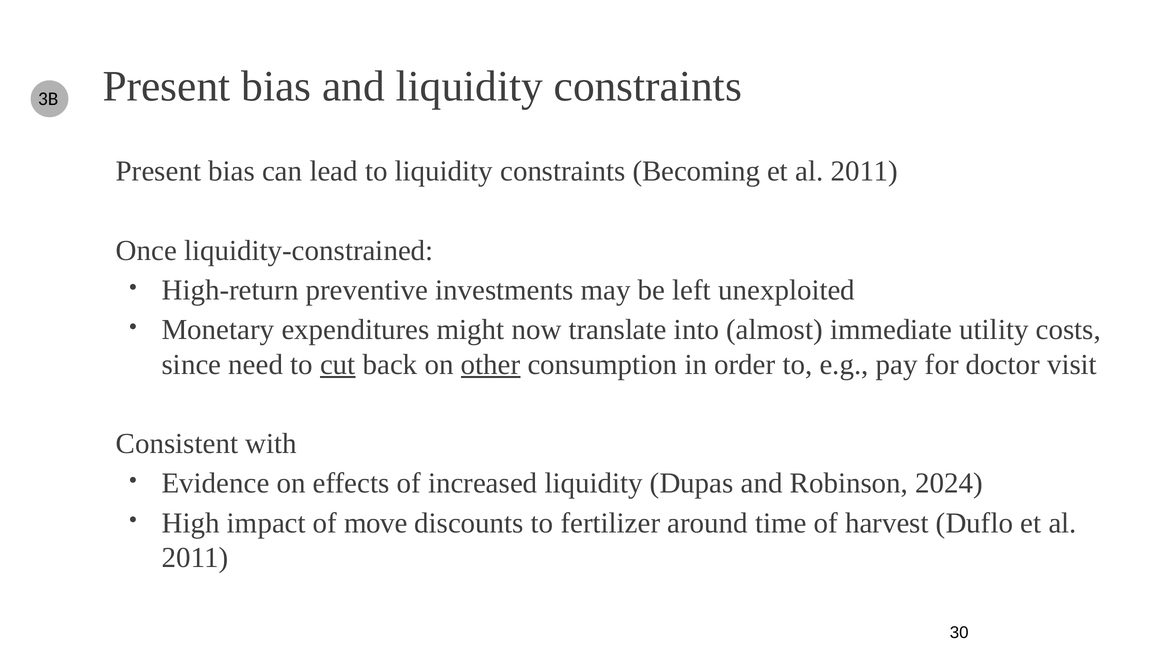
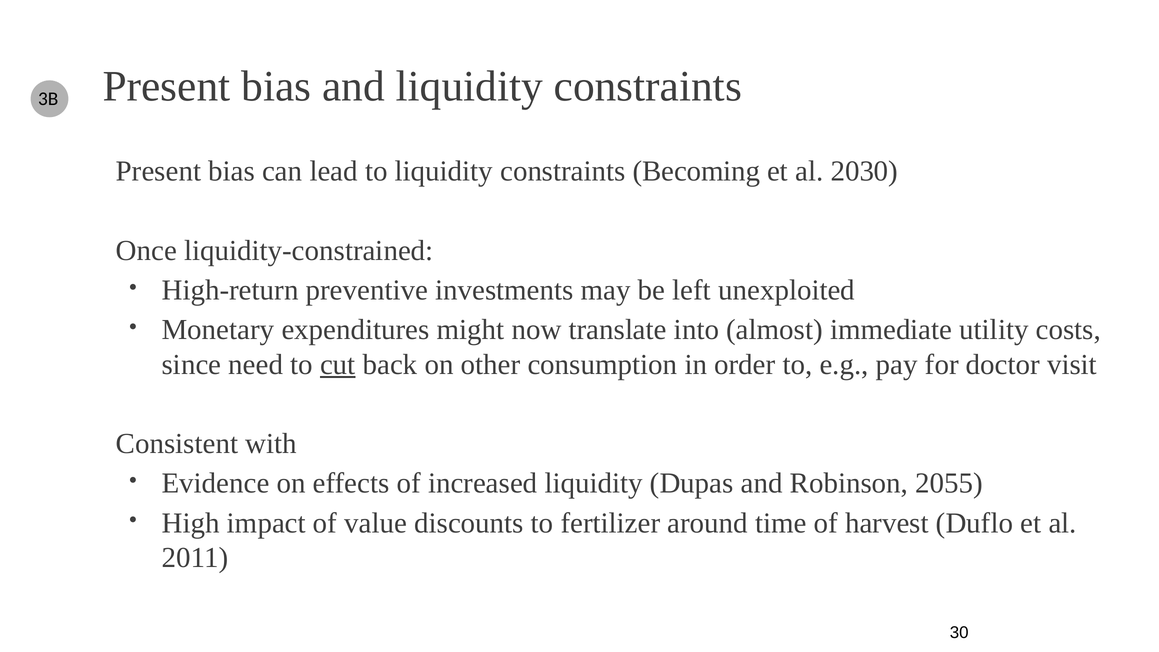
2011: 2011 -> 2030 (864, 171)
other underline: present -> none (491, 365)
2024: 2024 -> 2055 (949, 483)
move: move -> value (376, 523)
